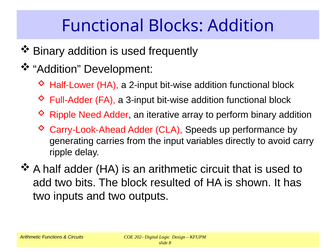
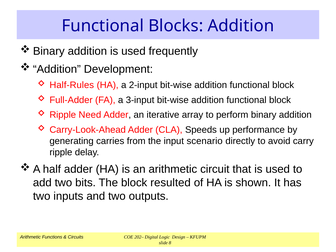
Half-Lower: Half-Lower -> Half-Rules (72, 85)
variables: variables -> scenario (205, 141)
